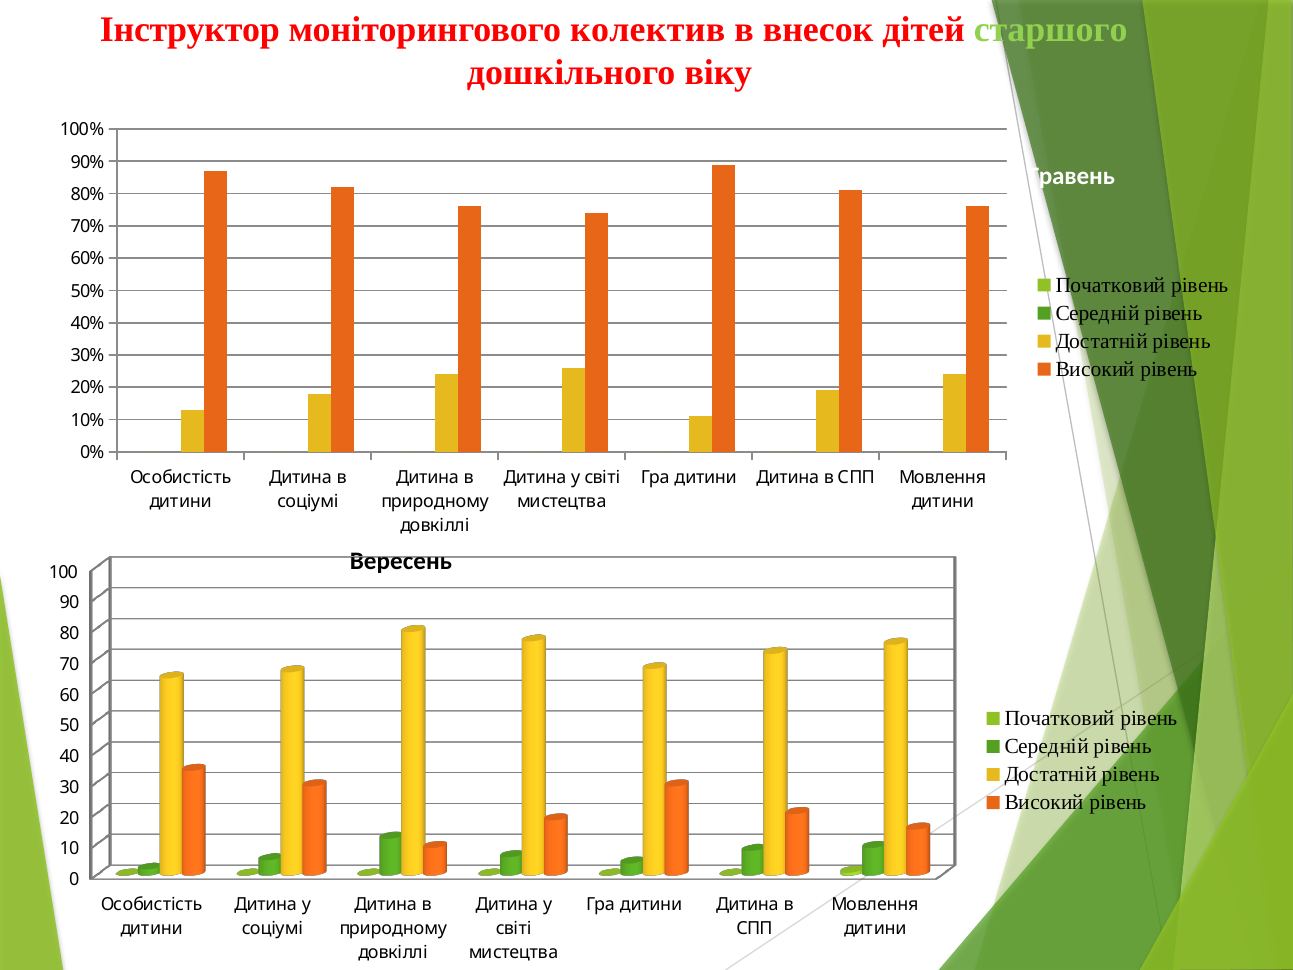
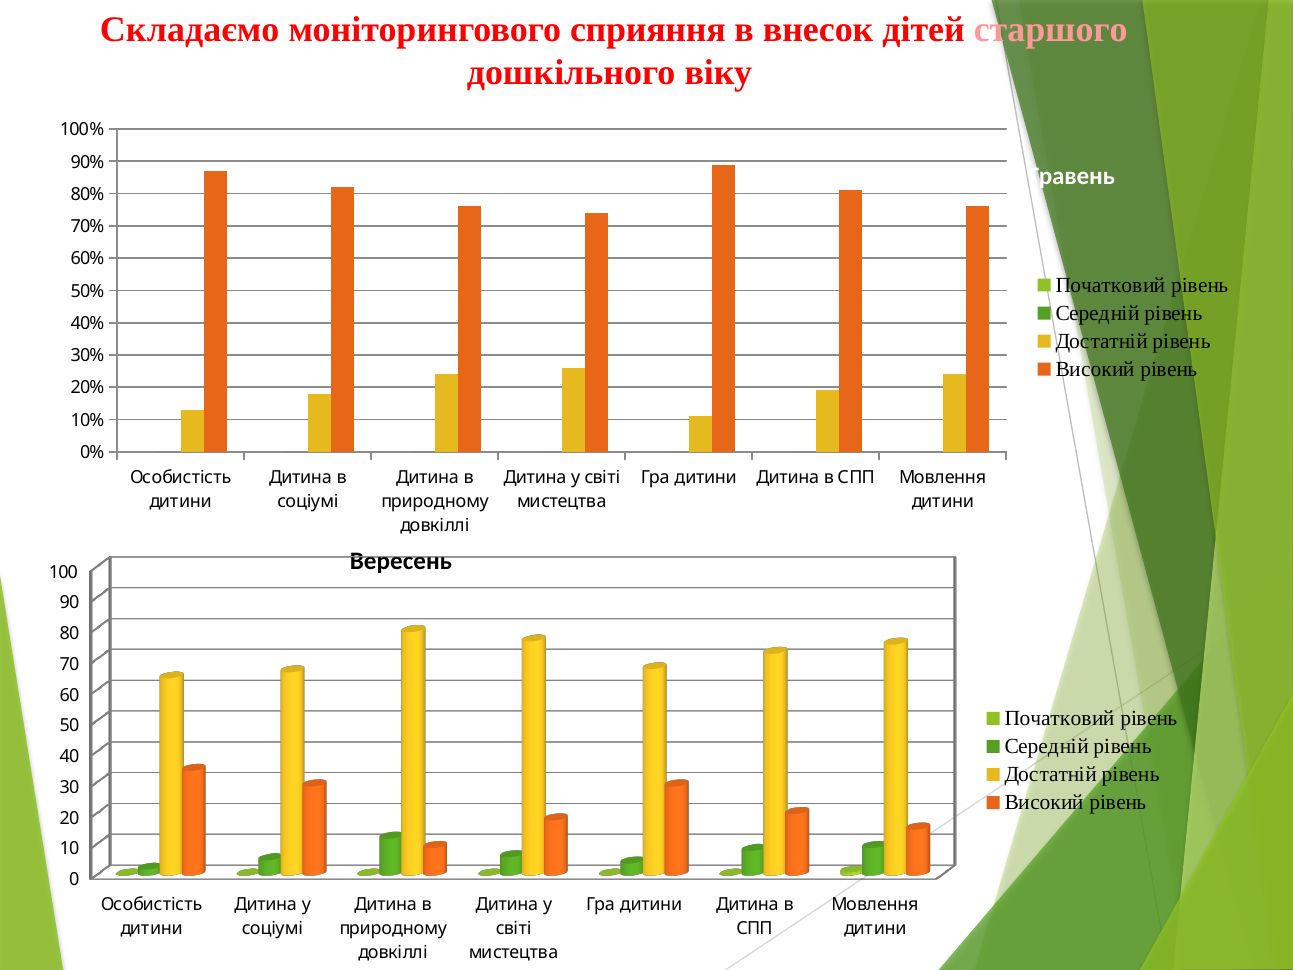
Інструктор: Інструктор -> Складаємо (190, 30)
колектив: колектив -> сприяння (648, 30)
старшого colour: light green -> pink (1051, 30)
